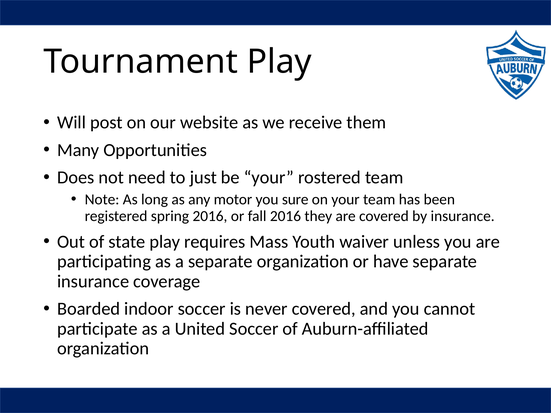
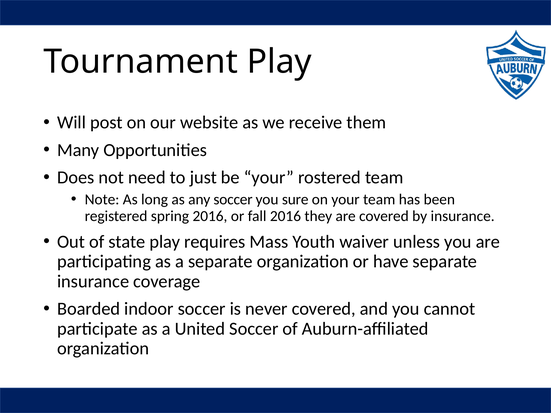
any motor: motor -> soccer (233, 200)
